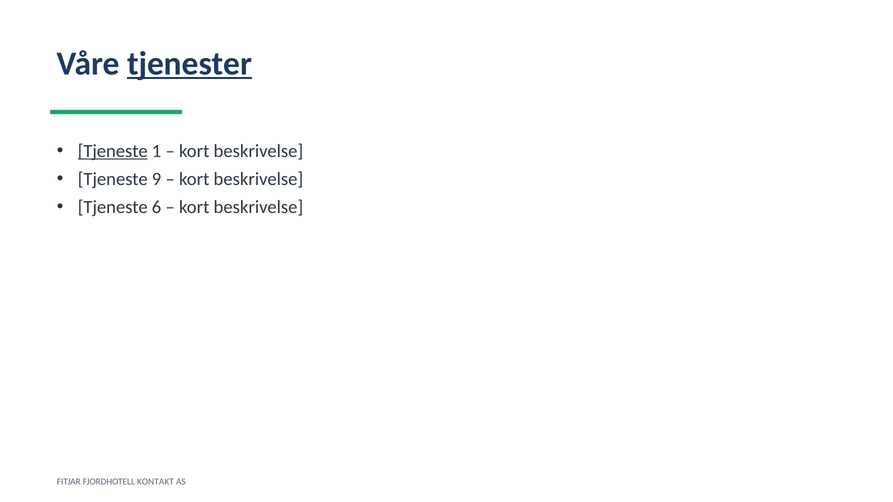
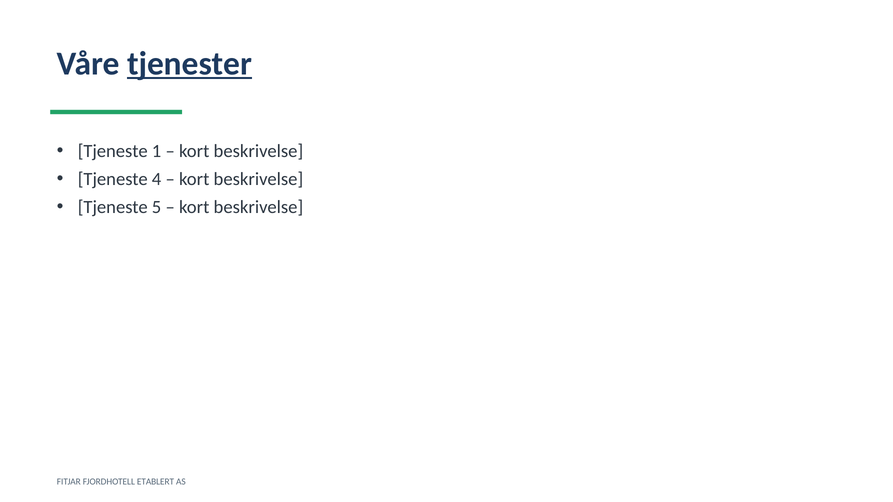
Tjeneste underline: present -> none (113, 151)
9: 9 -> 4 (157, 179)
6: 6 -> 5 (157, 207)
KONTAKT: KONTAKT -> ETABLERT (156, 482)
